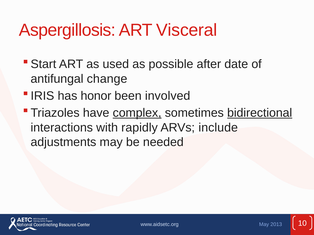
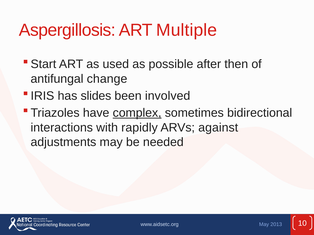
Visceral: Visceral -> Multiple (187, 30)
date: date -> then (236, 64)
honor: honor -> slides (96, 96)
bidirectional underline: present -> none (260, 113)
include: include -> against (218, 128)
